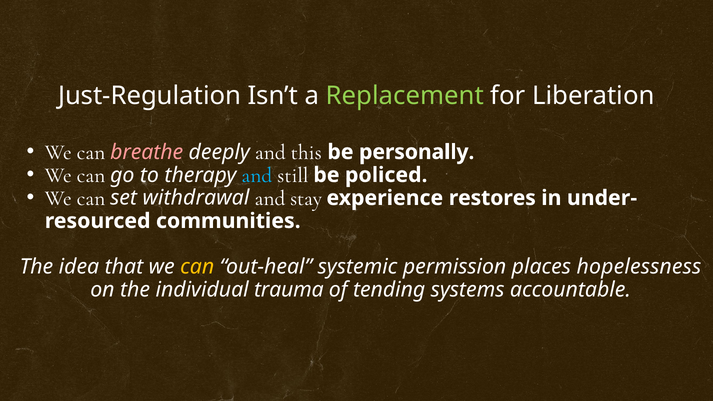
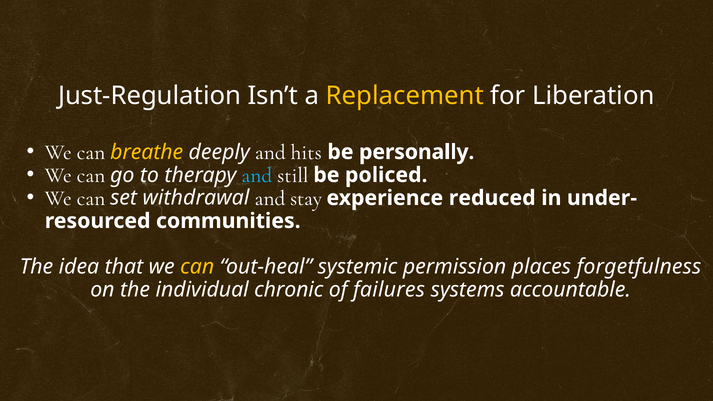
Replacement colour: light green -> yellow (405, 96)
breathe colour: pink -> yellow (147, 152)
this: this -> hits (306, 152)
restores: restores -> reduced (492, 198)
hopelessness: hopelessness -> forgetfulness (639, 267)
trauma: trauma -> chronic (289, 290)
tending: tending -> failures (389, 290)
